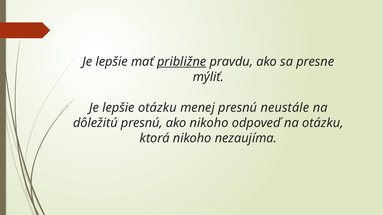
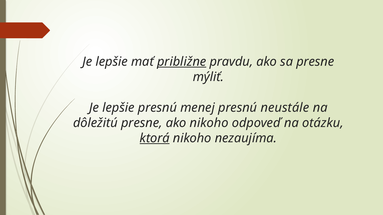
lepšie otázku: otázku -> presnú (157, 108)
dôležitú presnú: presnú -> presne (142, 123)
ktorá underline: none -> present (155, 138)
